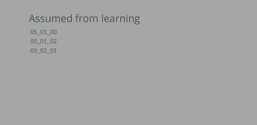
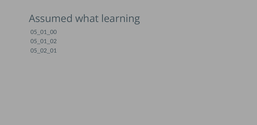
from: from -> what (87, 19)
